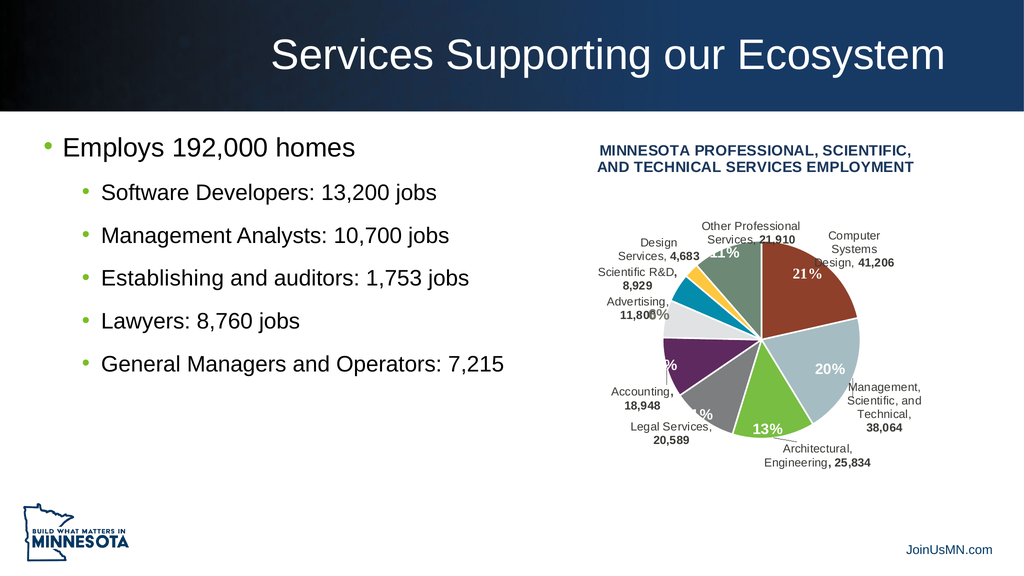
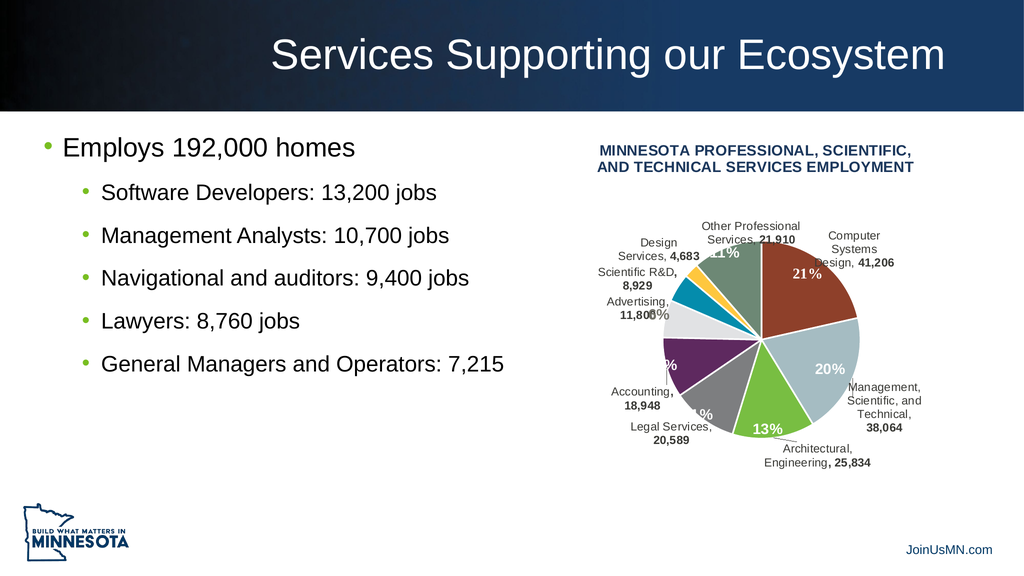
Establishing: Establishing -> Navigational (163, 279)
1,753: 1,753 -> 9,400 (394, 279)
